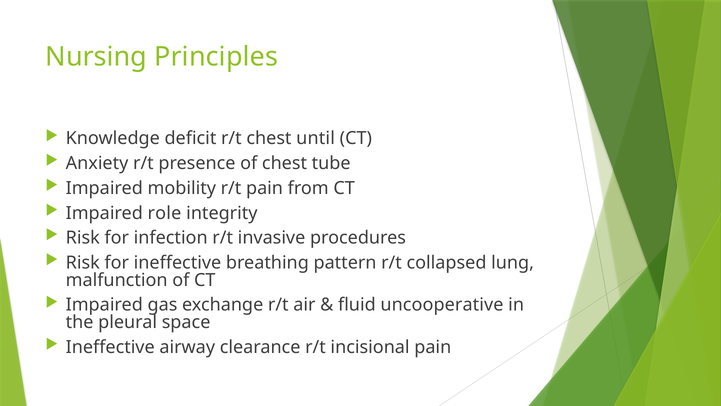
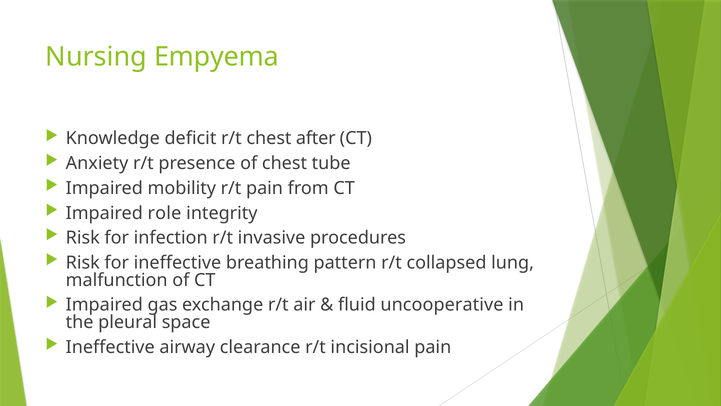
Principles: Principles -> Empyema (216, 57)
until: until -> after (316, 138)
